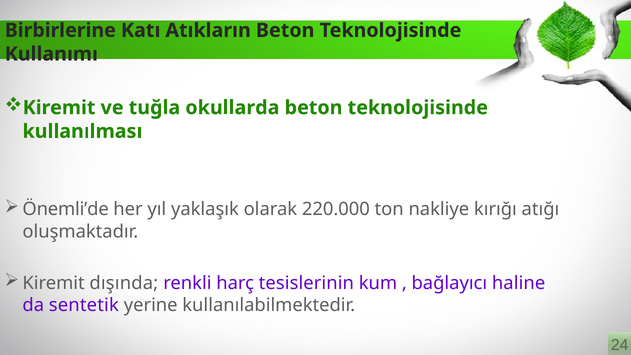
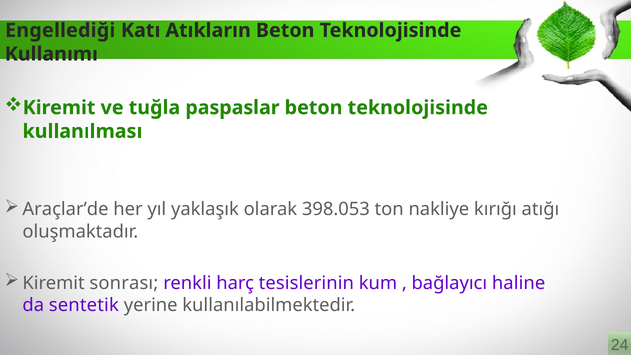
Birbirlerine: Birbirlerine -> Engellediği (60, 30)
okullarda: okullarda -> paspaslar (232, 108)
Önemli’de: Önemli’de -> Araçlar’de (66, 209)
220.000: 220.000 -> 398.053 (336, 209)
dışında: dışında -> sonrası (124, 283)
